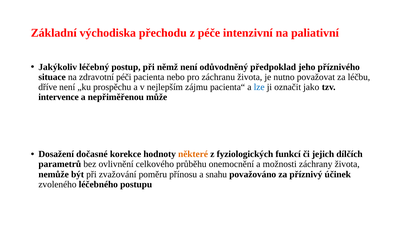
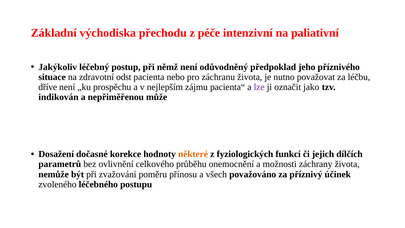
péči: péči -> odst (124, 77)
lze colour: blue -> purple (259, 87)
intervence: intervence -> indikován (58, 97)
snahu: snahu -> všech (216, 174)
